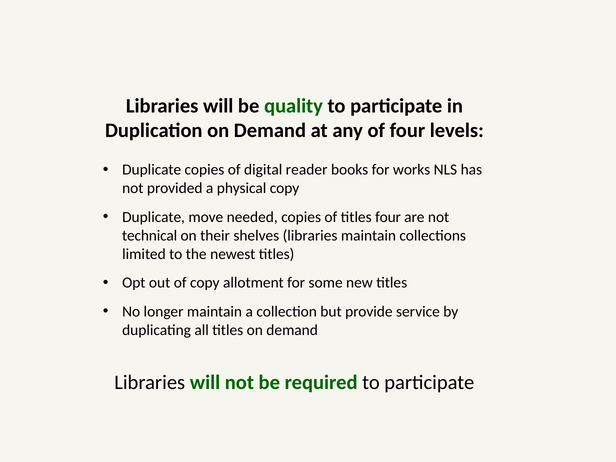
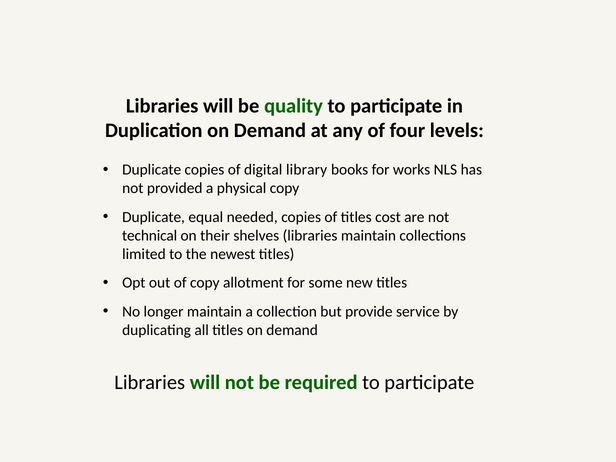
reader: reader -> library (307, 170)
move: move -> equal (206, 217)
titles four: four -> cost (388, 217)
